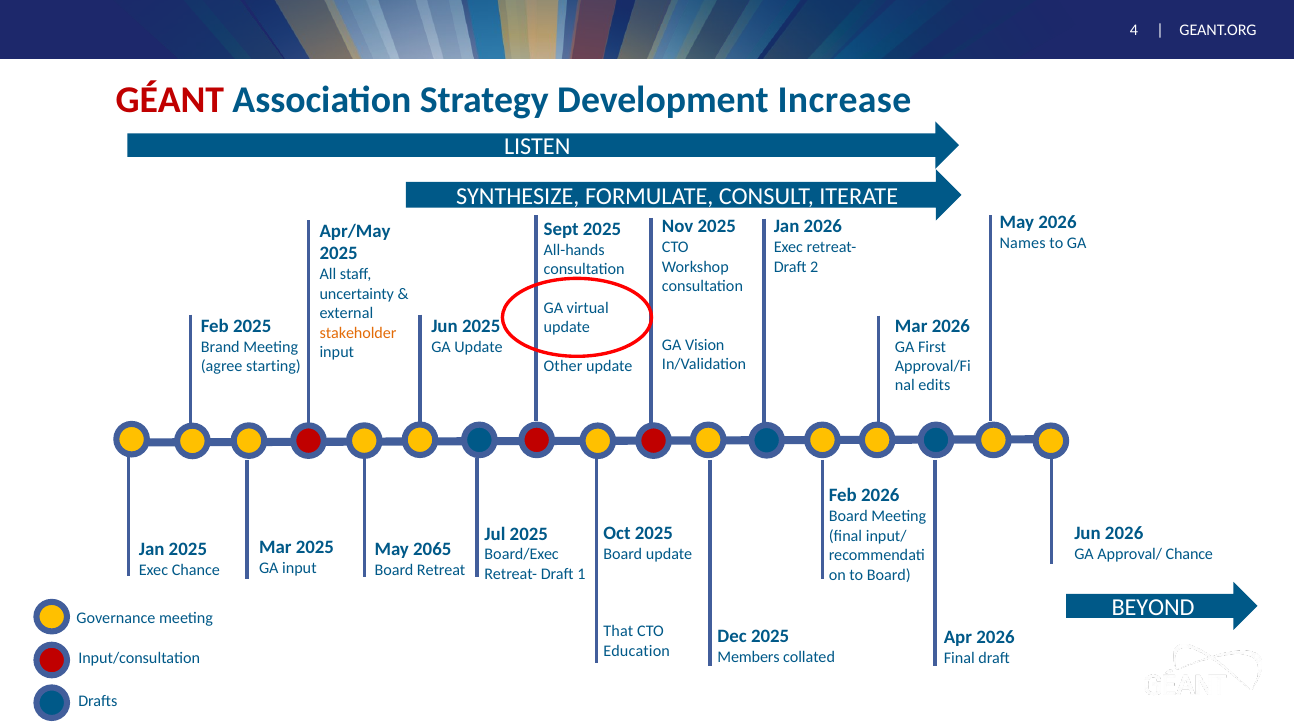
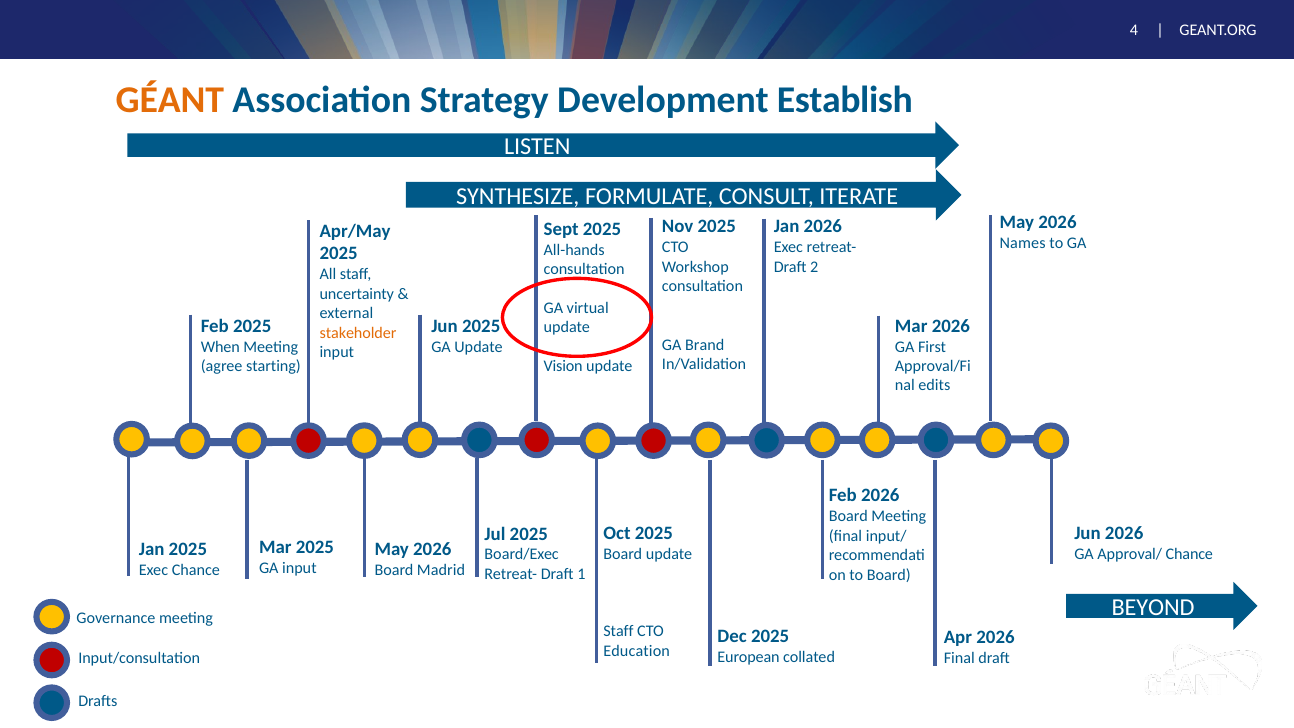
GÉANT colour: red -> orange (170, 100)
Increase: Increase -> Establish (845, 100)
Vision: Vision -> Brand (705, 345)
Brand: Brand -> When (220, 347)
Other: Other -> Vision (563, 366)
2065: 2065 -> 2026 (432, 549)
Retreat: Retreat -> Madrid (441, 570)
That: That -> Staff (618, 631)
Members: Members -> European (749, 657)
